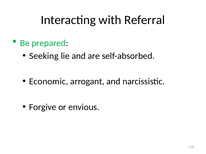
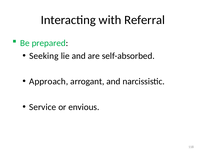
Economic: Economic -> Approach (49, 82)
Forgive: Forgive -> Service (43, 107)
